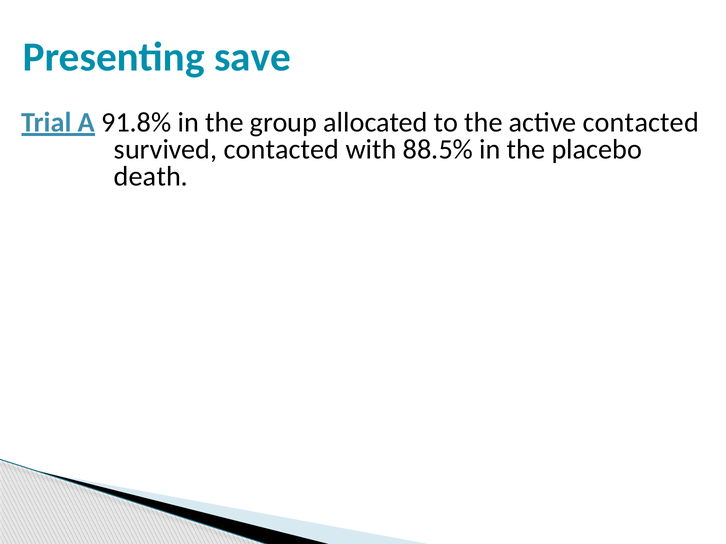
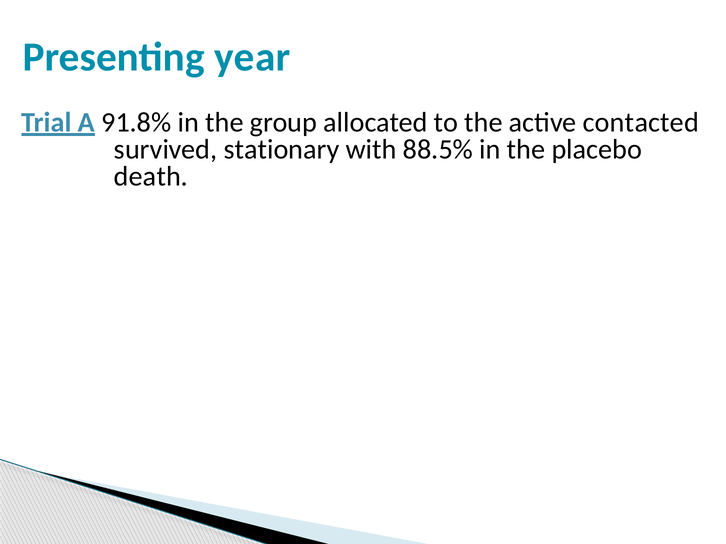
save: save -> year (252, 57)
survived contacted: contacted -> stationary (282, 150)
